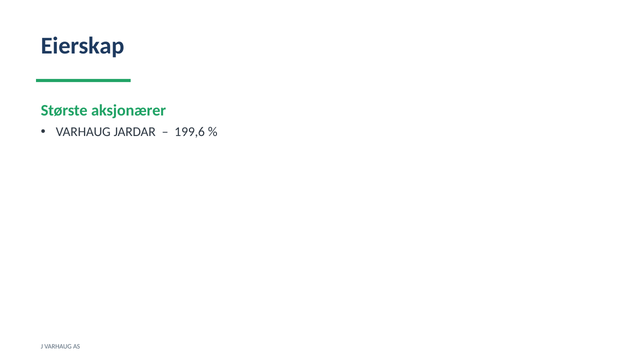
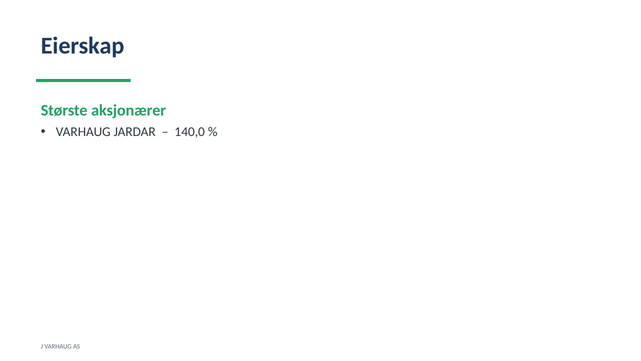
199,6: 199,6 -> 140,0 (190, 132)
